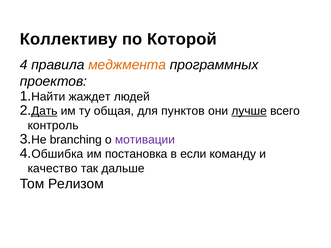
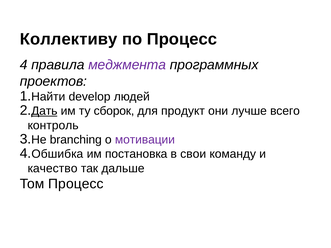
по Которой: Которой -> Процесс (182, 39)
меджмента colour: orange -> purple (127, 65)
жаждет: жаждет -> develop (90, 97)
общая: общая -> сборок (114, 111)
пунктов: пунктов -> продукт (183, 111)
лучше underline: present -> none (249, 111)
если: если -> свои (193, 154)
Том Релизом: Релизом -> Процесс (76, 184)
